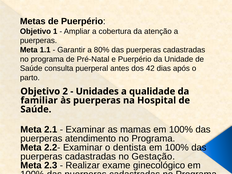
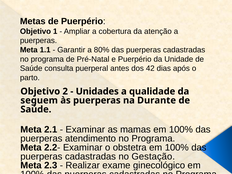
familiar: familiar -> seguem (39, 100)
Hospital: Hospital -> Durante (157, 100)
dentista: dentista -> obstetra (130, 147)
